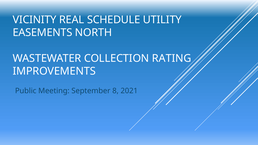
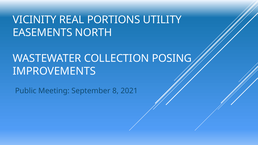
SCHEDULE: SCHEDULE -> PORTIONS (114, 20)
RATING: RATING -> POSING (172, 58)
